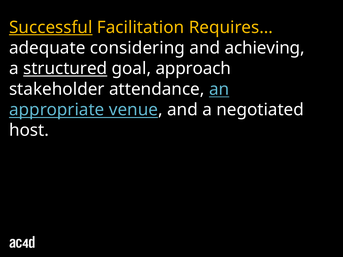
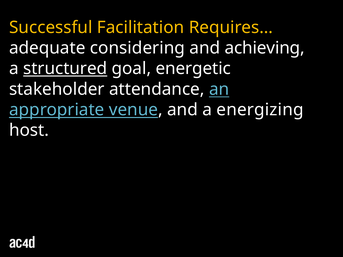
Successful underline: present -> none (51, 27)
approach: approach -> energetic (193, 69)
negotiated: negotiated -> energizing (260, 110)
